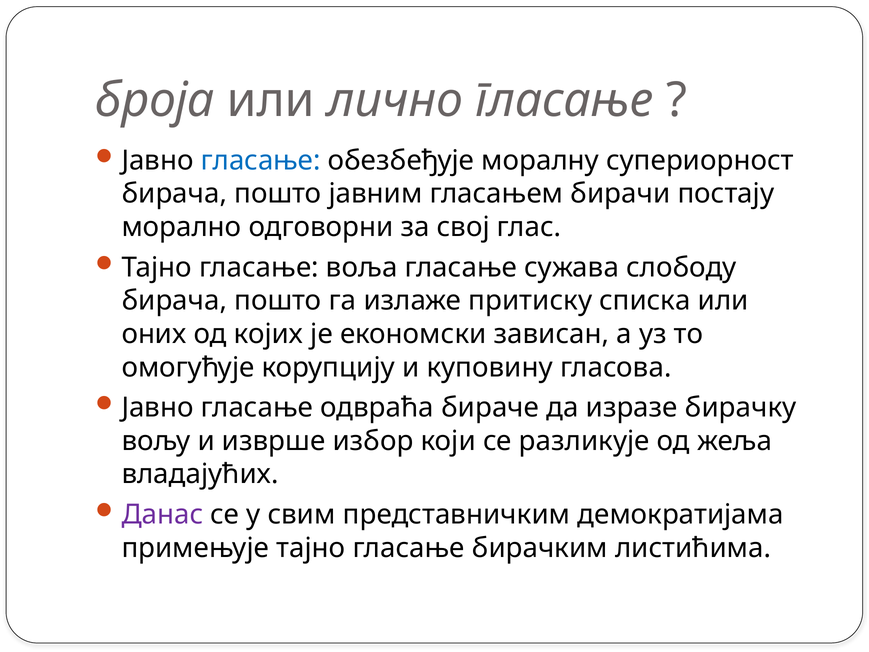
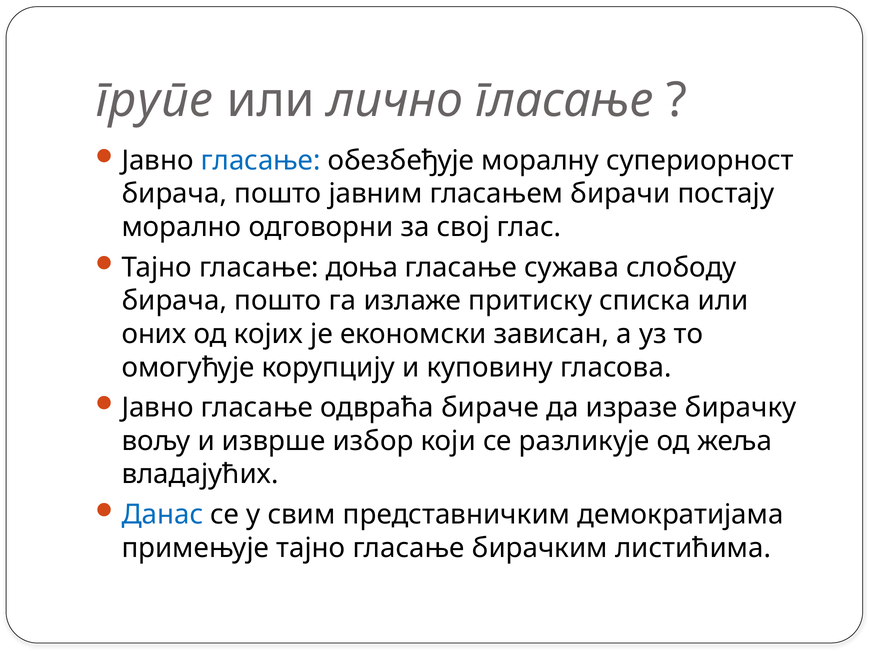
броја: броја -> групе (155, 100)
воља: воља -> доња (362, 267)
Данас colour: purple -> blue (162, 514)
